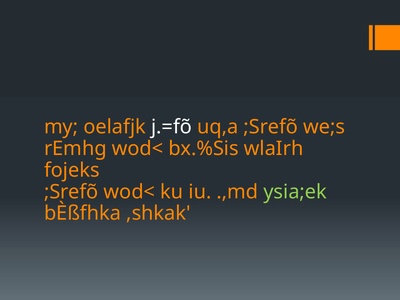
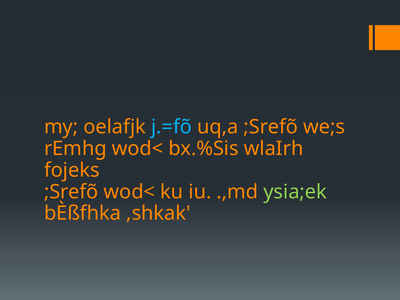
j.=fõ colour: white -> light blue (172, 127)
